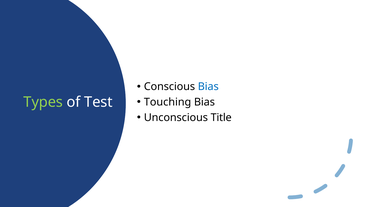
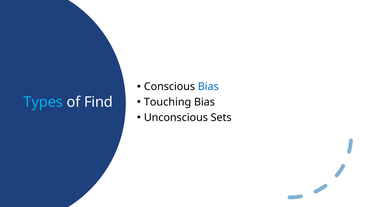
Types colour: light green -> light blue (43, 102)
Test: Test -> Find (99, 102)
Title: Title -> Sets (221, 117)
